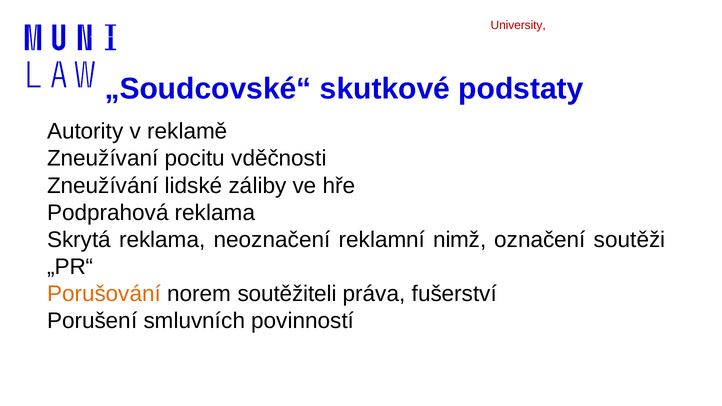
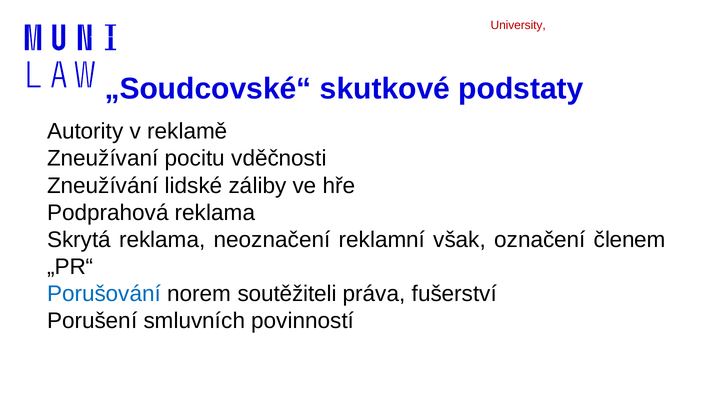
nimž: nimž -> však (460, 240)
soutěži: soutěži -> členem (630, 240)
Porušování colour: orange -> blue (104, 294)
